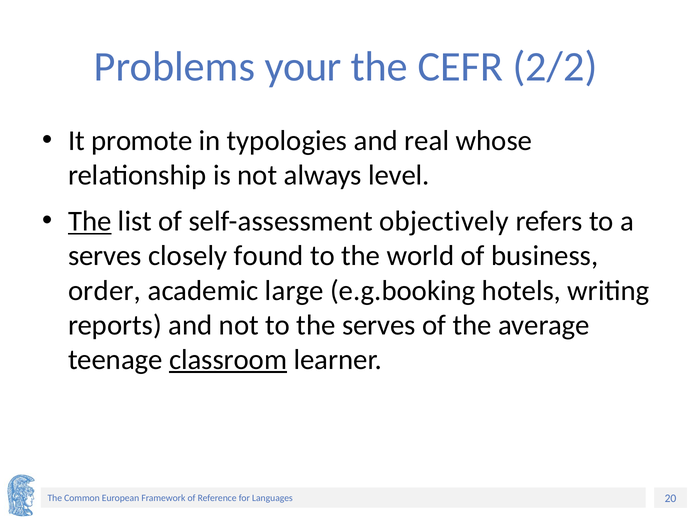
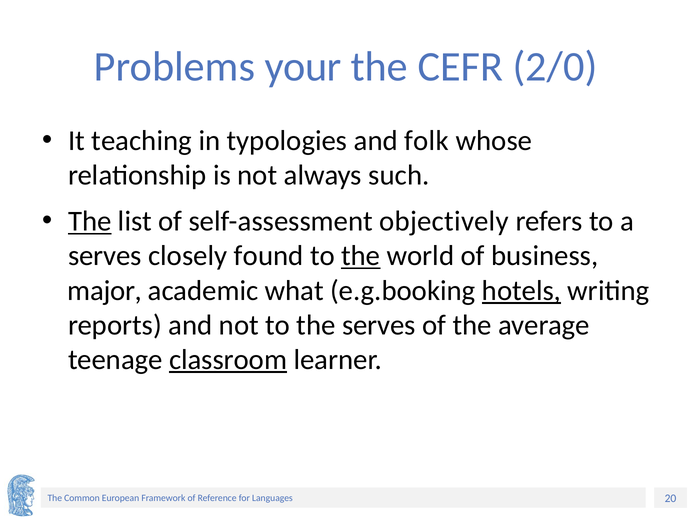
2/2: 2/2 -> 2/0 (555, 67)
promote: promote -> teaching (142, 141)
real: real -> folk (427, 141)
level: level -> such (399, 175)
the underline: none -> present (361, 256)
order: order -> major (105, 290)
large: large -> what (294, 290)
hotels underline: none -> present (521, 290)
